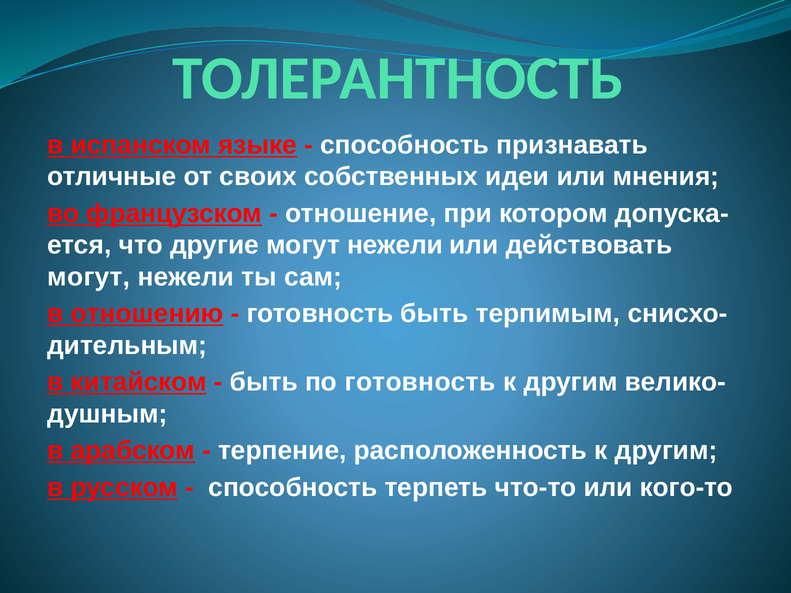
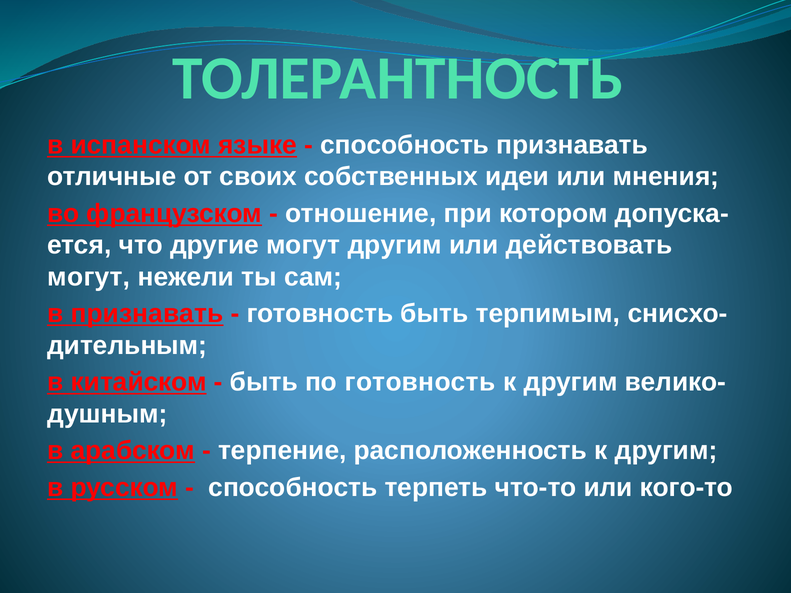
другие могут нежели: нежели -> другим (395, 245)
в отношению: отношению -> признавать (147, 314)
